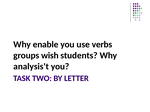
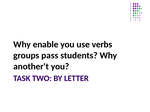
wish: wish -> pass (50, 56)
analysis't: analysis't -> another't (31, 67)
